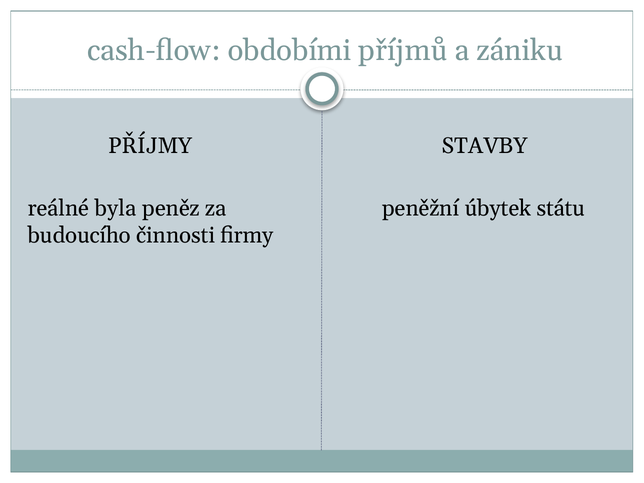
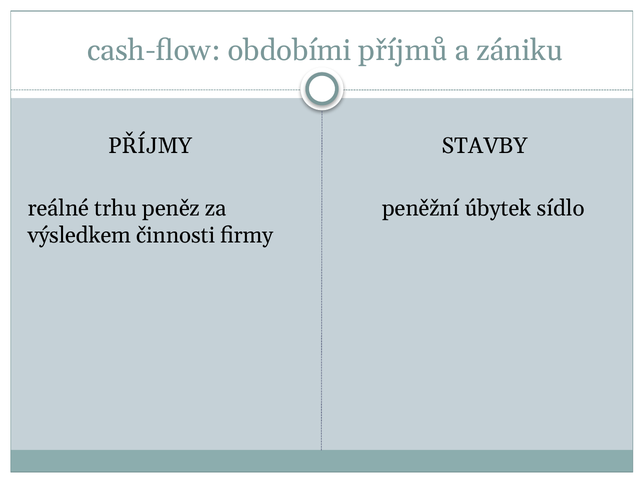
byla: byla -> trhu (116, 209)
státu: státu -> sídlo (561, 209)
budoucího: budoucího -> výsledkem (79, 235)
